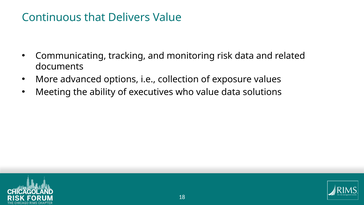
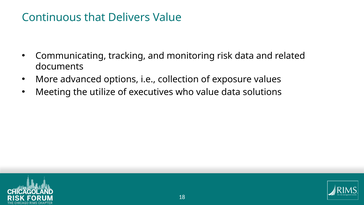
ability: ability -> utilize (102, 92)
